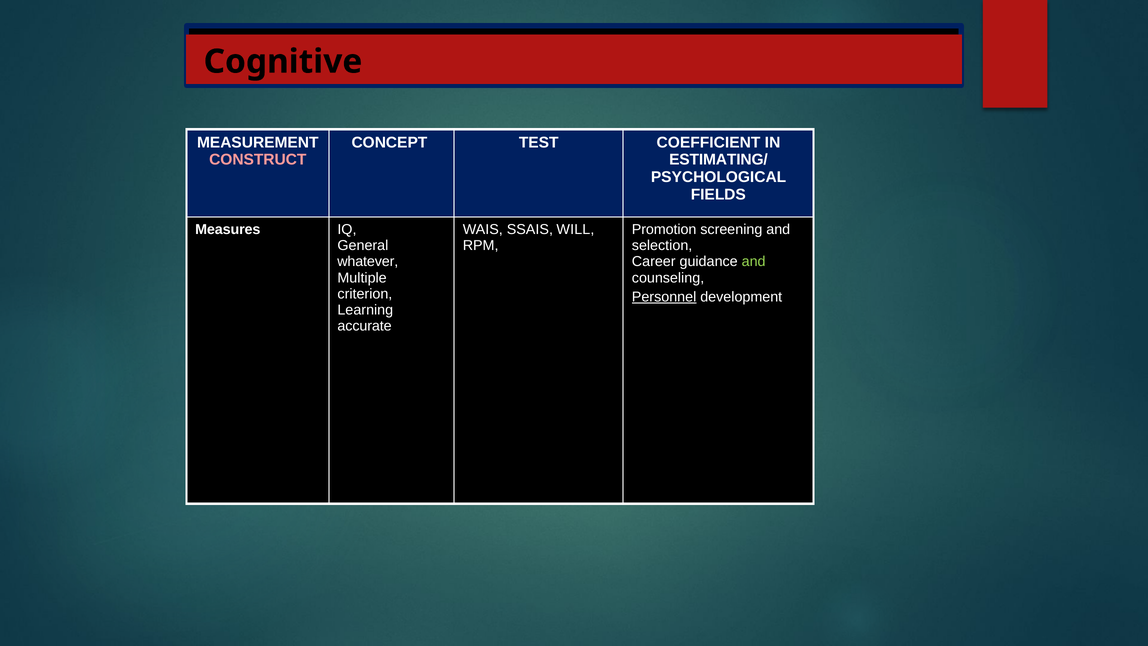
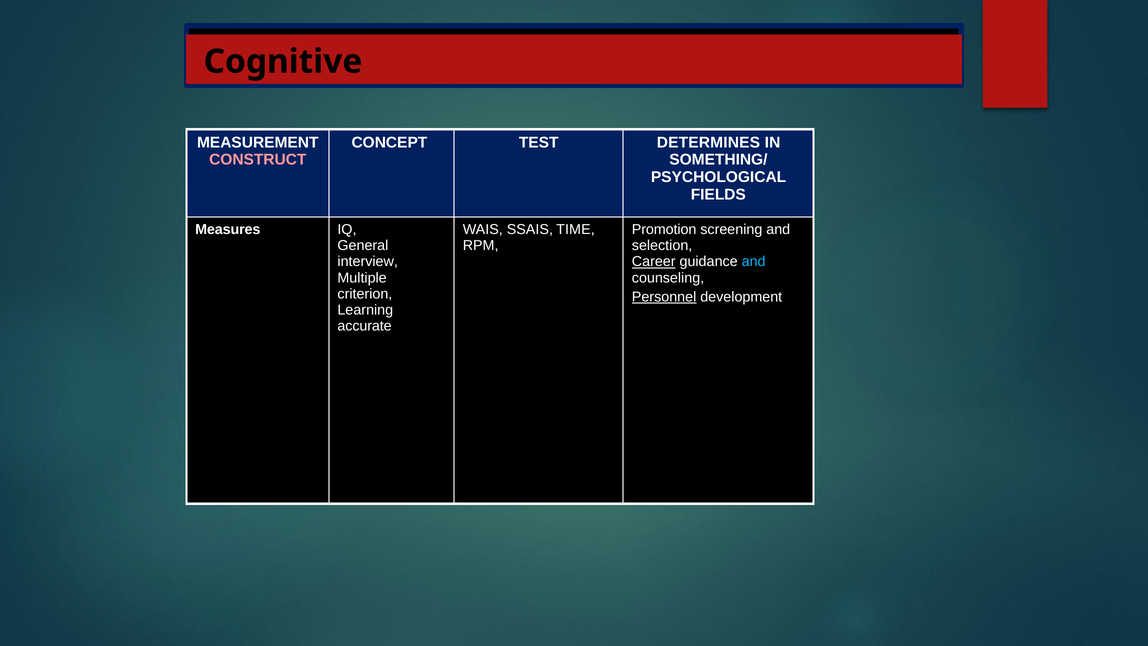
COEFFICIENT: COEFFICIENT -> DETERMINES (708, 142)
ESTIMATING/: ESTIMATING/ -> SOMETHING/ (718, 160)
WILL: WILL -> TIME (575, 229)
whatever: whatever -> interview (368, 262)
Career underline: none -> present (654, 262)
and colour: light green -> light blue (754, 262)
